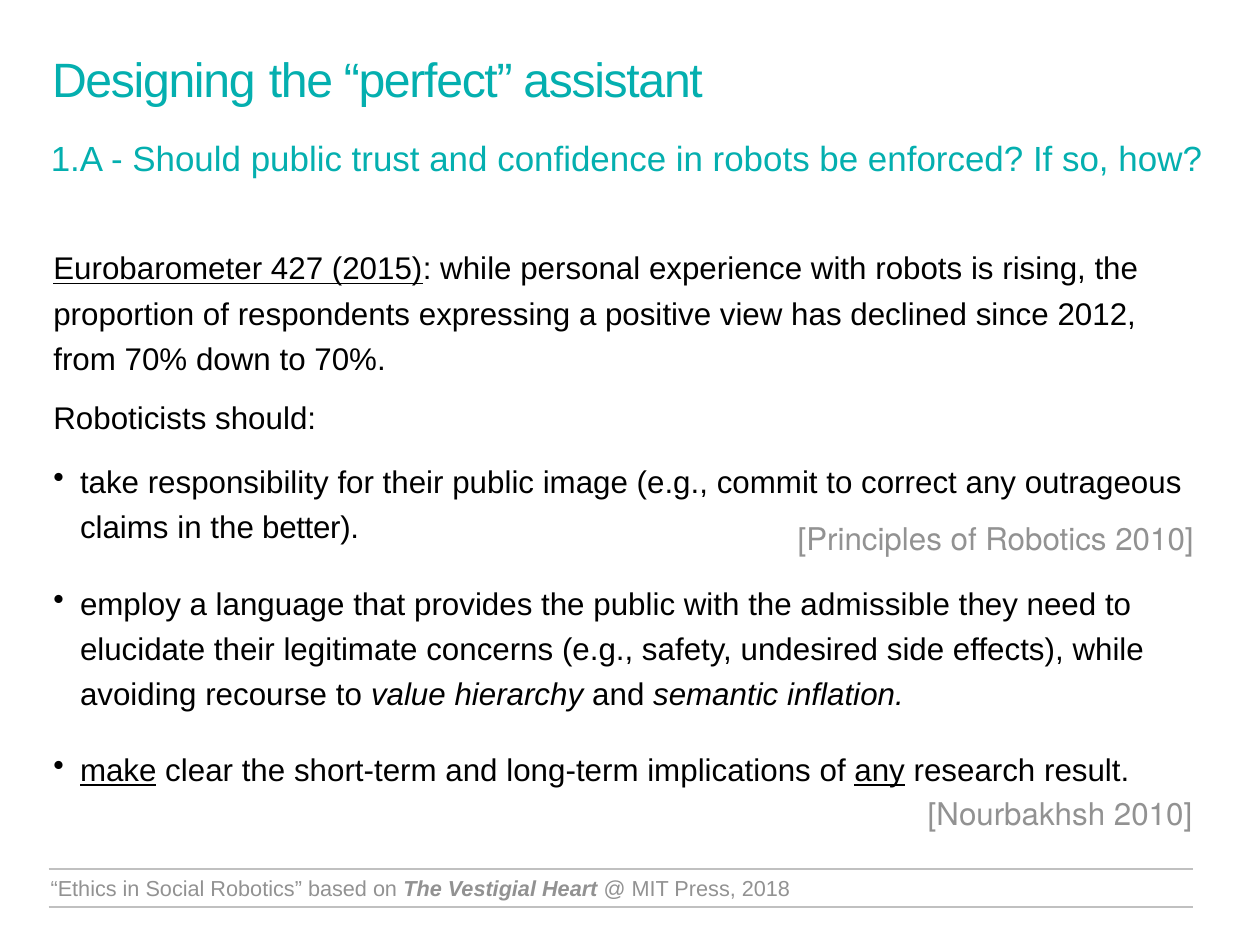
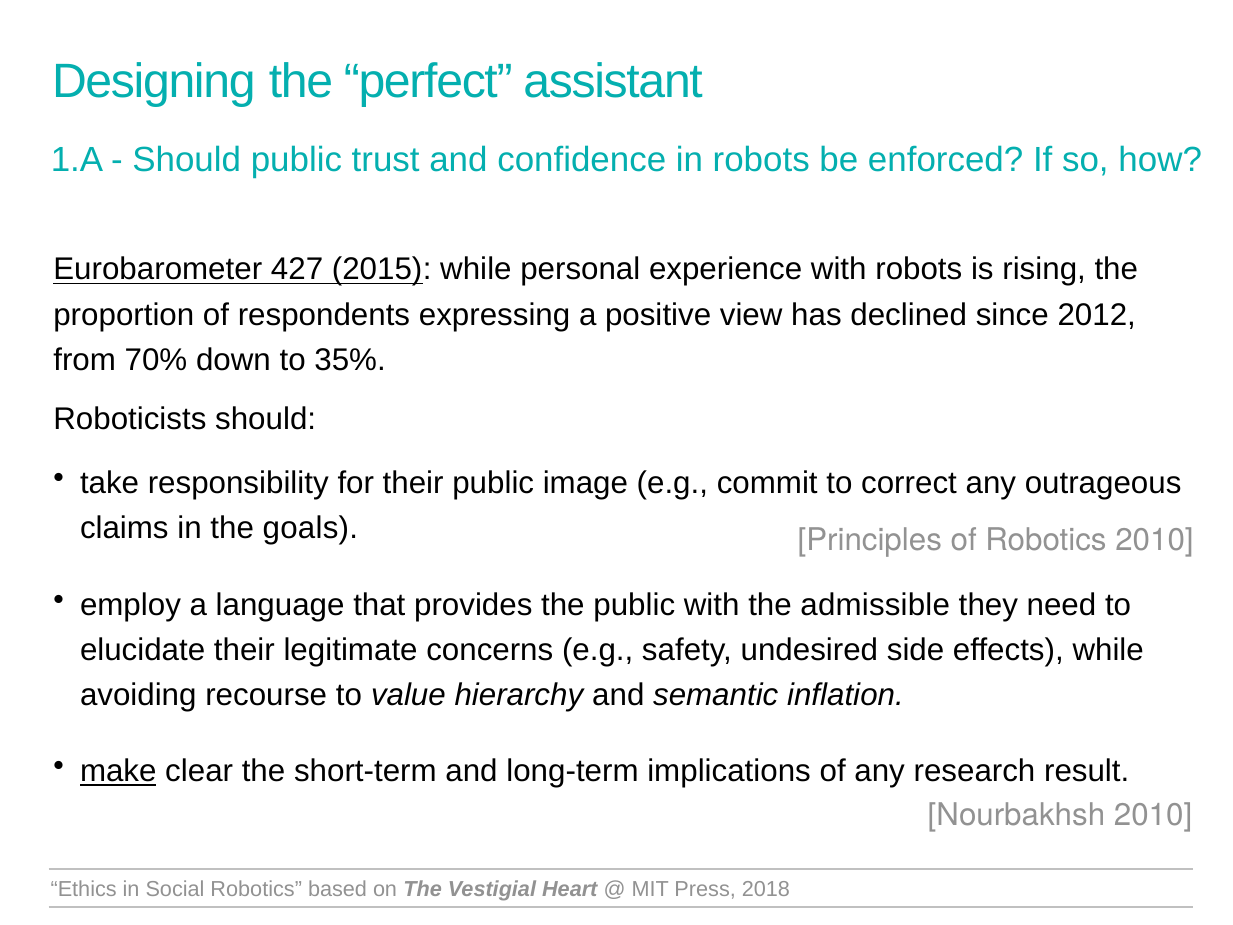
to 70%: 70% -> 35% (350, 360)
better: better -> goals (310, 529)
any underline: present -> none (880, 771)
